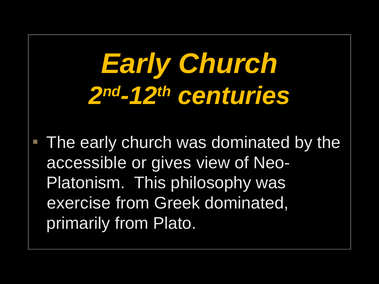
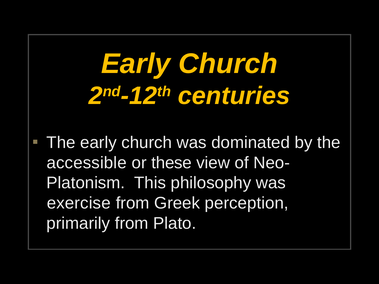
gives: gives -> these (172, 163)
Greek dominated: dominated -> perception (247, 203)
